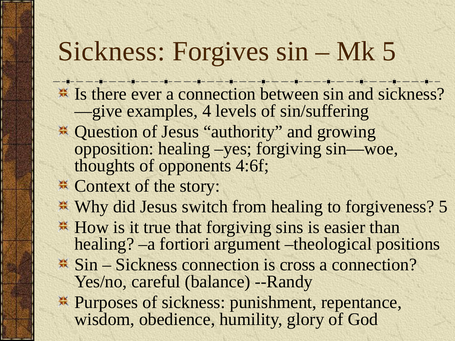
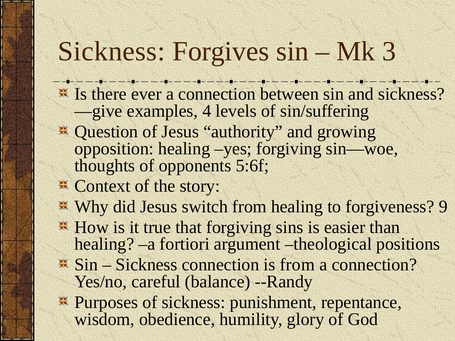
Mk 5: 5 -> 3 (389, 51)
4:6f: 4:6f -> 5:6f (252, 166)
forgiveness 5: 5 -> 9 (443, 207)
is cross: cross -> from (297, 265)
